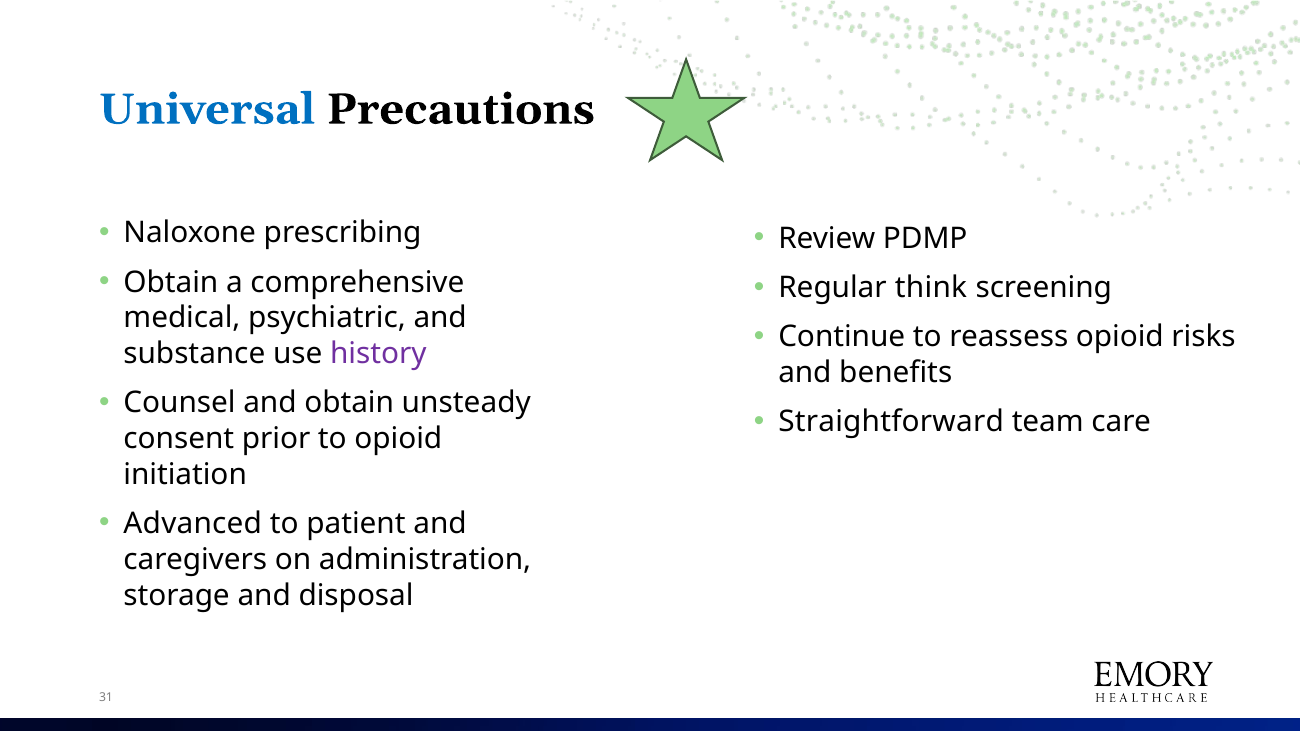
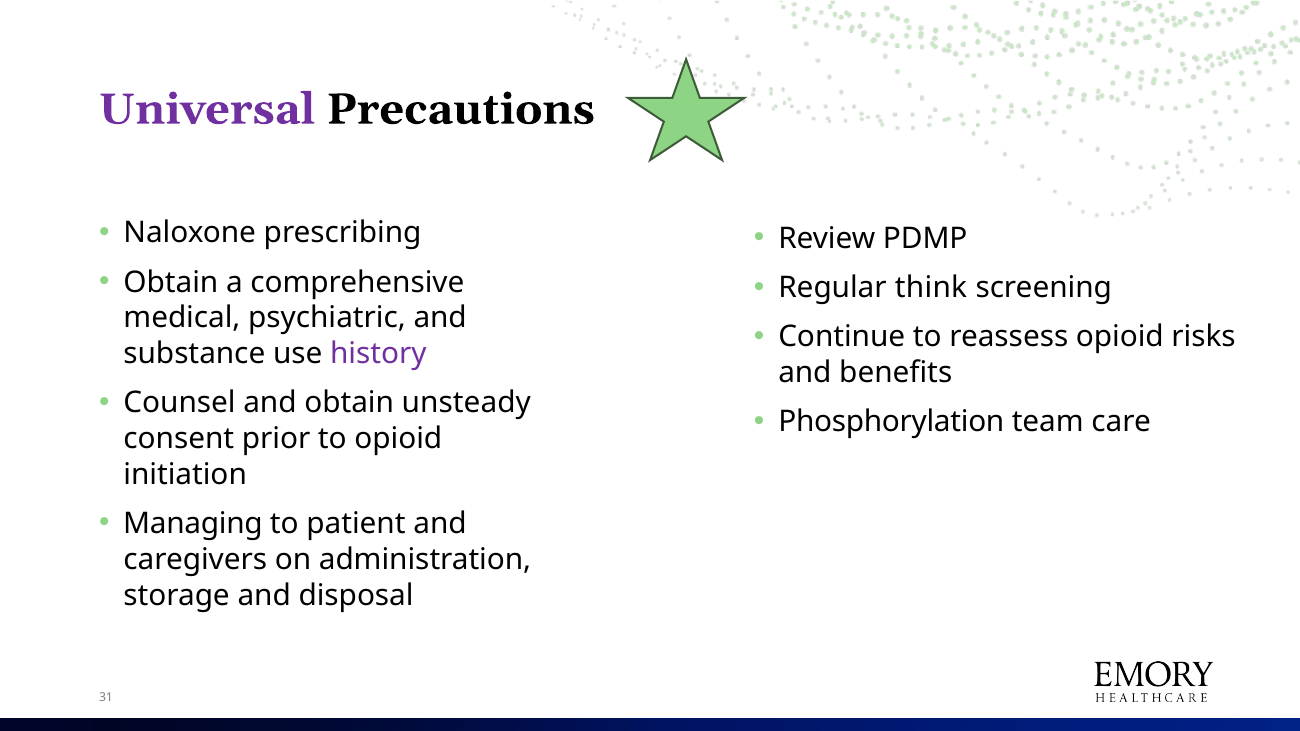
Universal colour: blue -> purple (207, 109)
Straightforward: Straightforward -> Phosphorylation (891, 422)
Advanced: Advanced -> Managing (193, 524)
